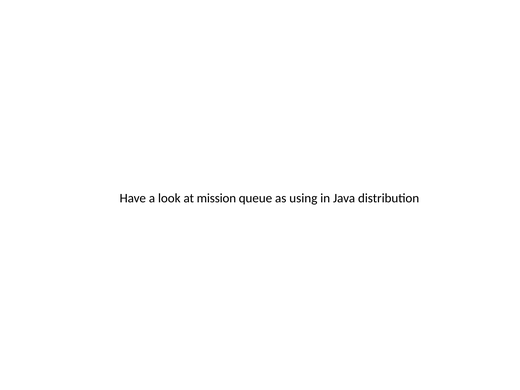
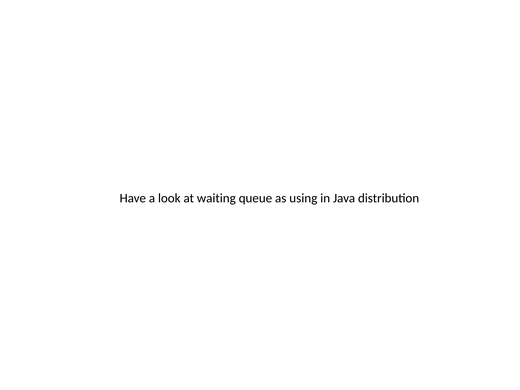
mission: mission -> waiting (216, 198)
